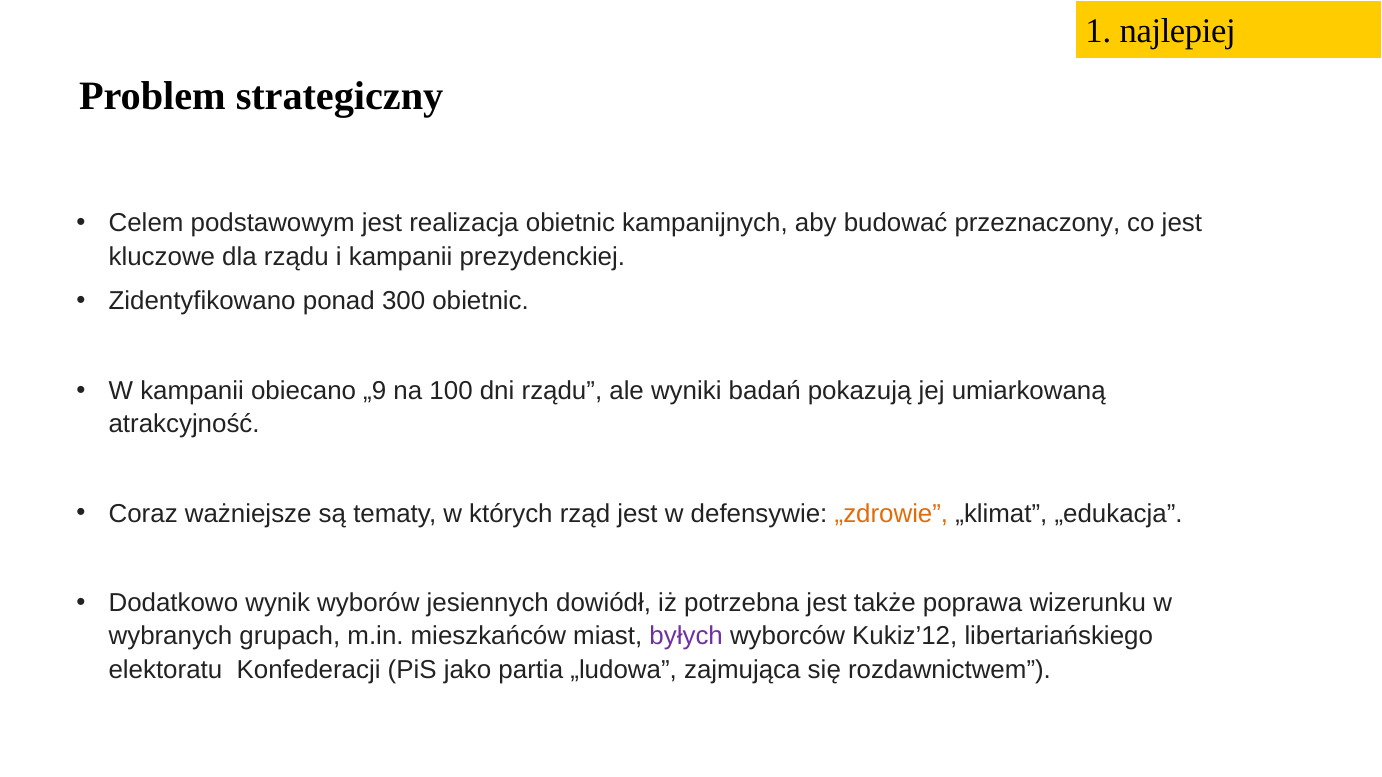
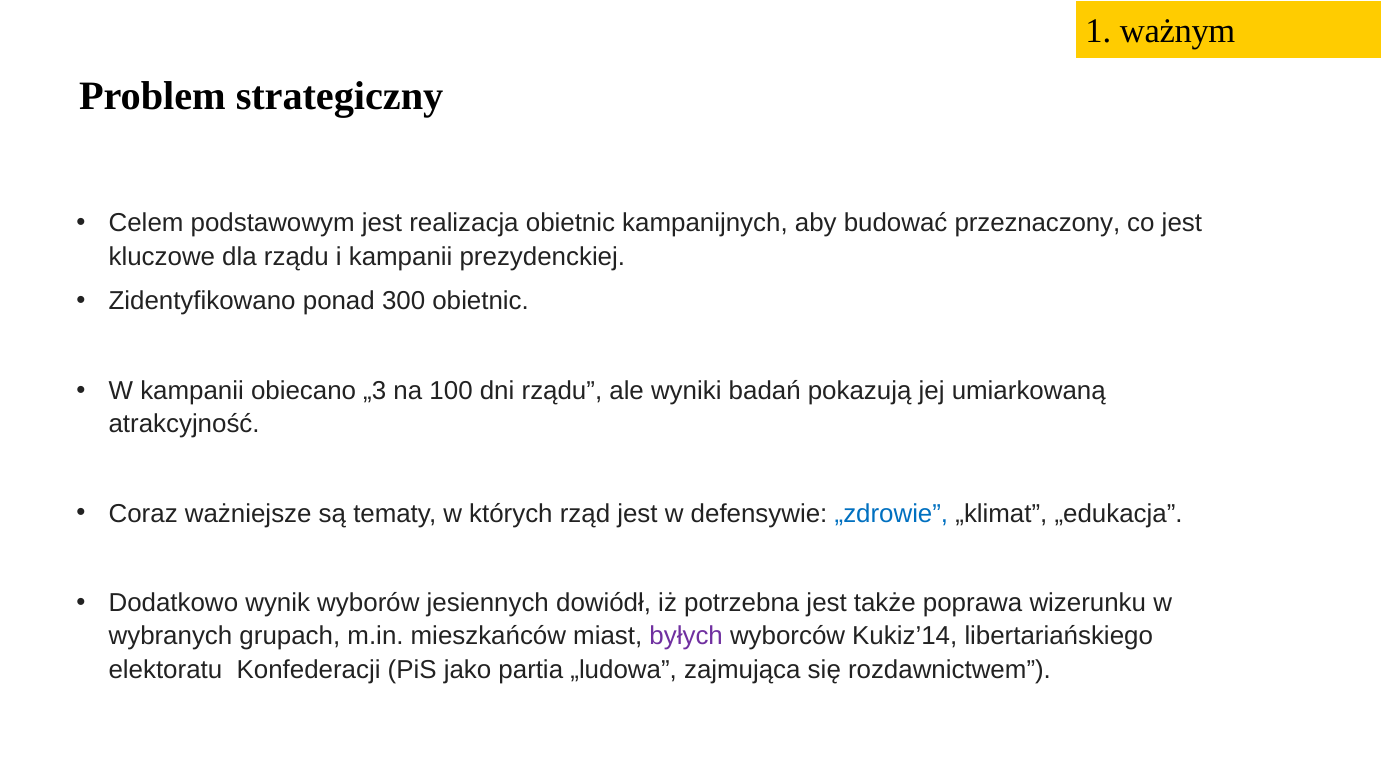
najlepiej: najlepiej -> ważnym (1178, 32)
„9: „9 -> „3 (375, 391)
„zdrowie colour: orange -> blue (891, 514)
Kukiz’12: Kukiz’12 -> Kukiz’14 (905, 637)
